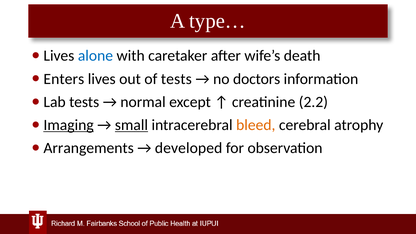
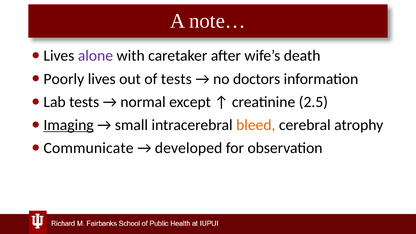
type…: type… -> note… (217, 21)
alone colour: blue -> purple (95, 56)
Enters: Enters -> Poorly (64, 79)
2.2: 2.2 -> 2.5 (313, 102)
small underline: present -> none (131, 125)
Arrangements: Arrangements -> Communicate (89, 148)
